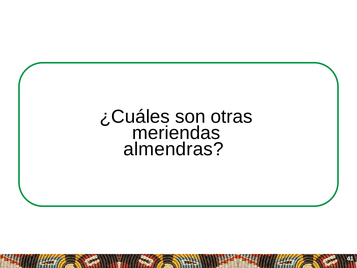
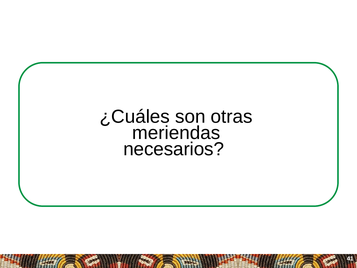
almendras: almendras -> necesarios (174, 149)
